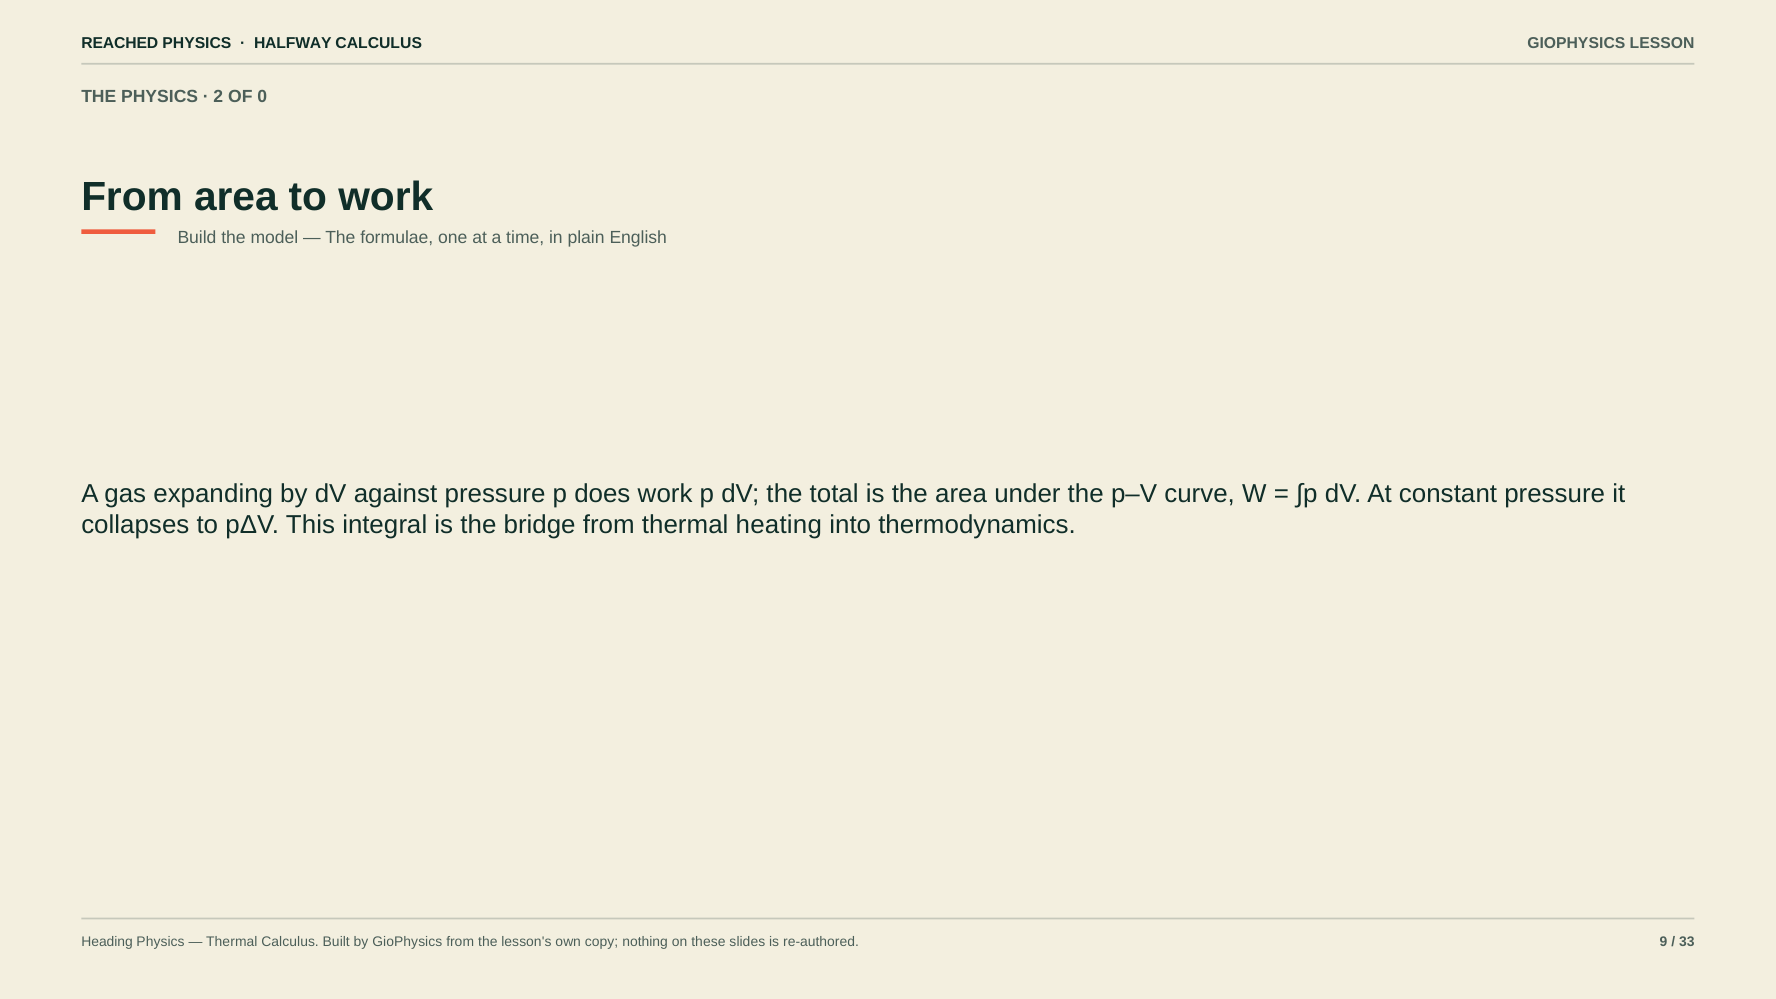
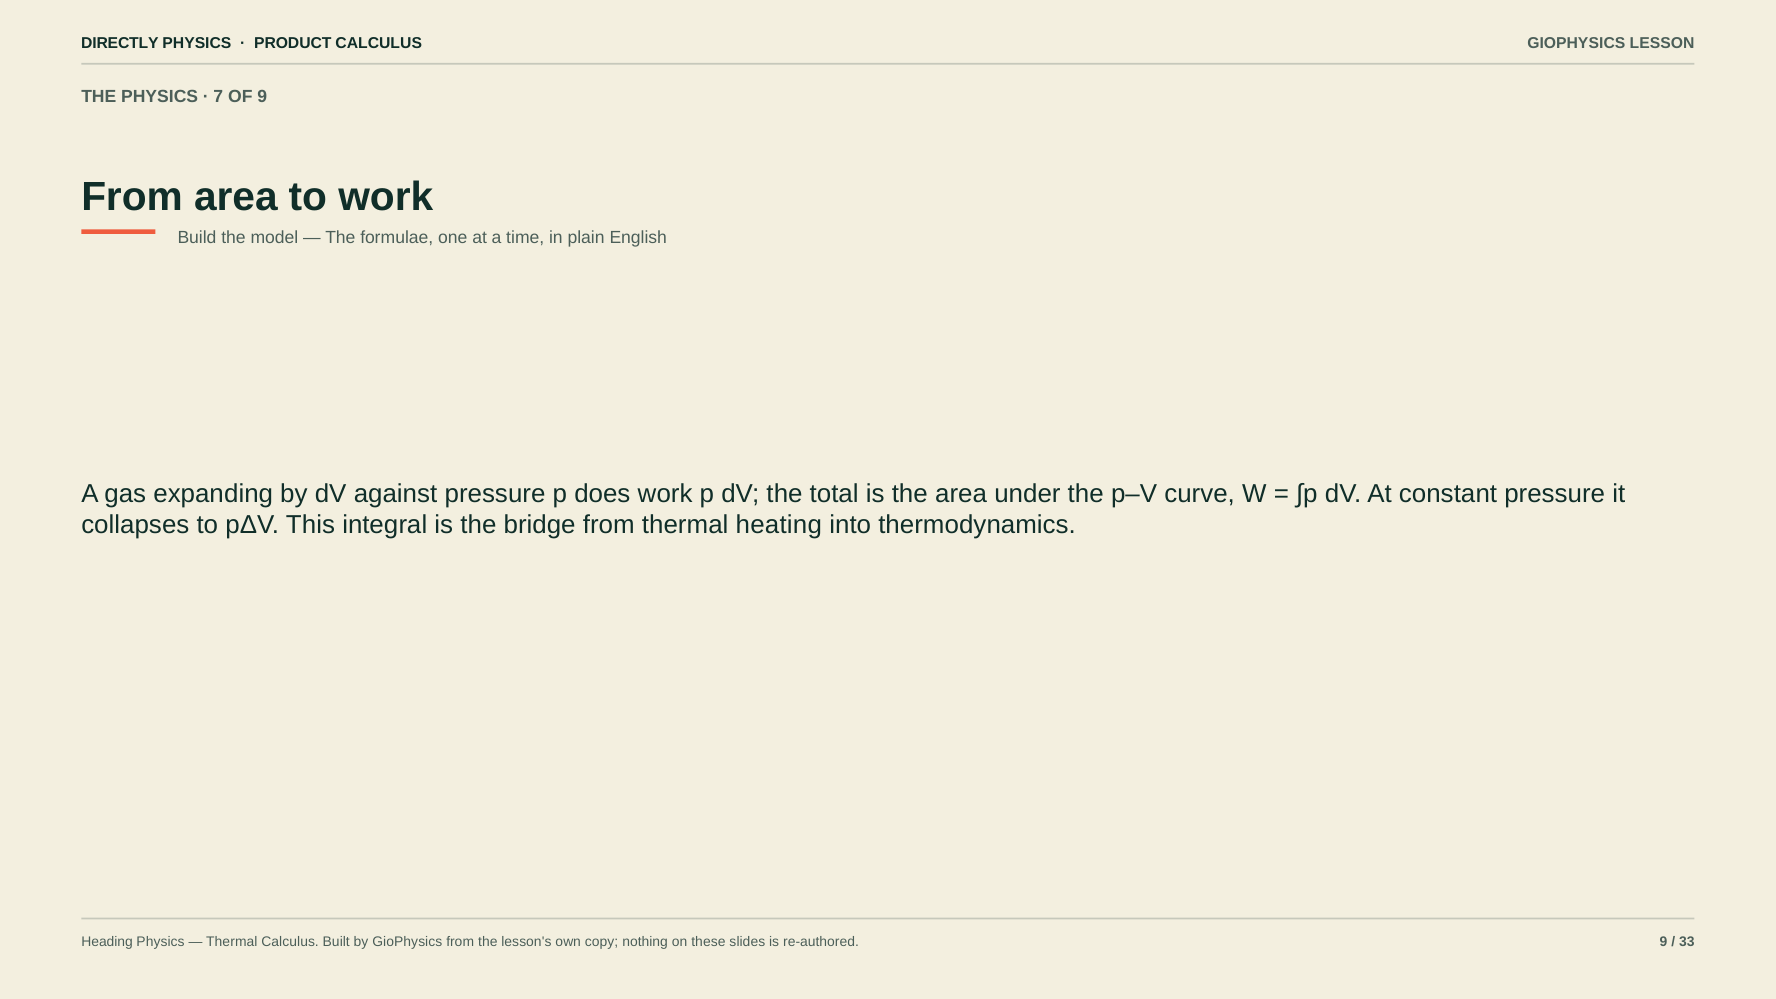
REACHED: REACHED -> DIRECTLY (120, 44)
HALFWAY: HALFWAY -> PRODUCT (293, 44)
2: 2 -> 7 (218, 97)
OF 0: 0 -> 9 (262, 97)
